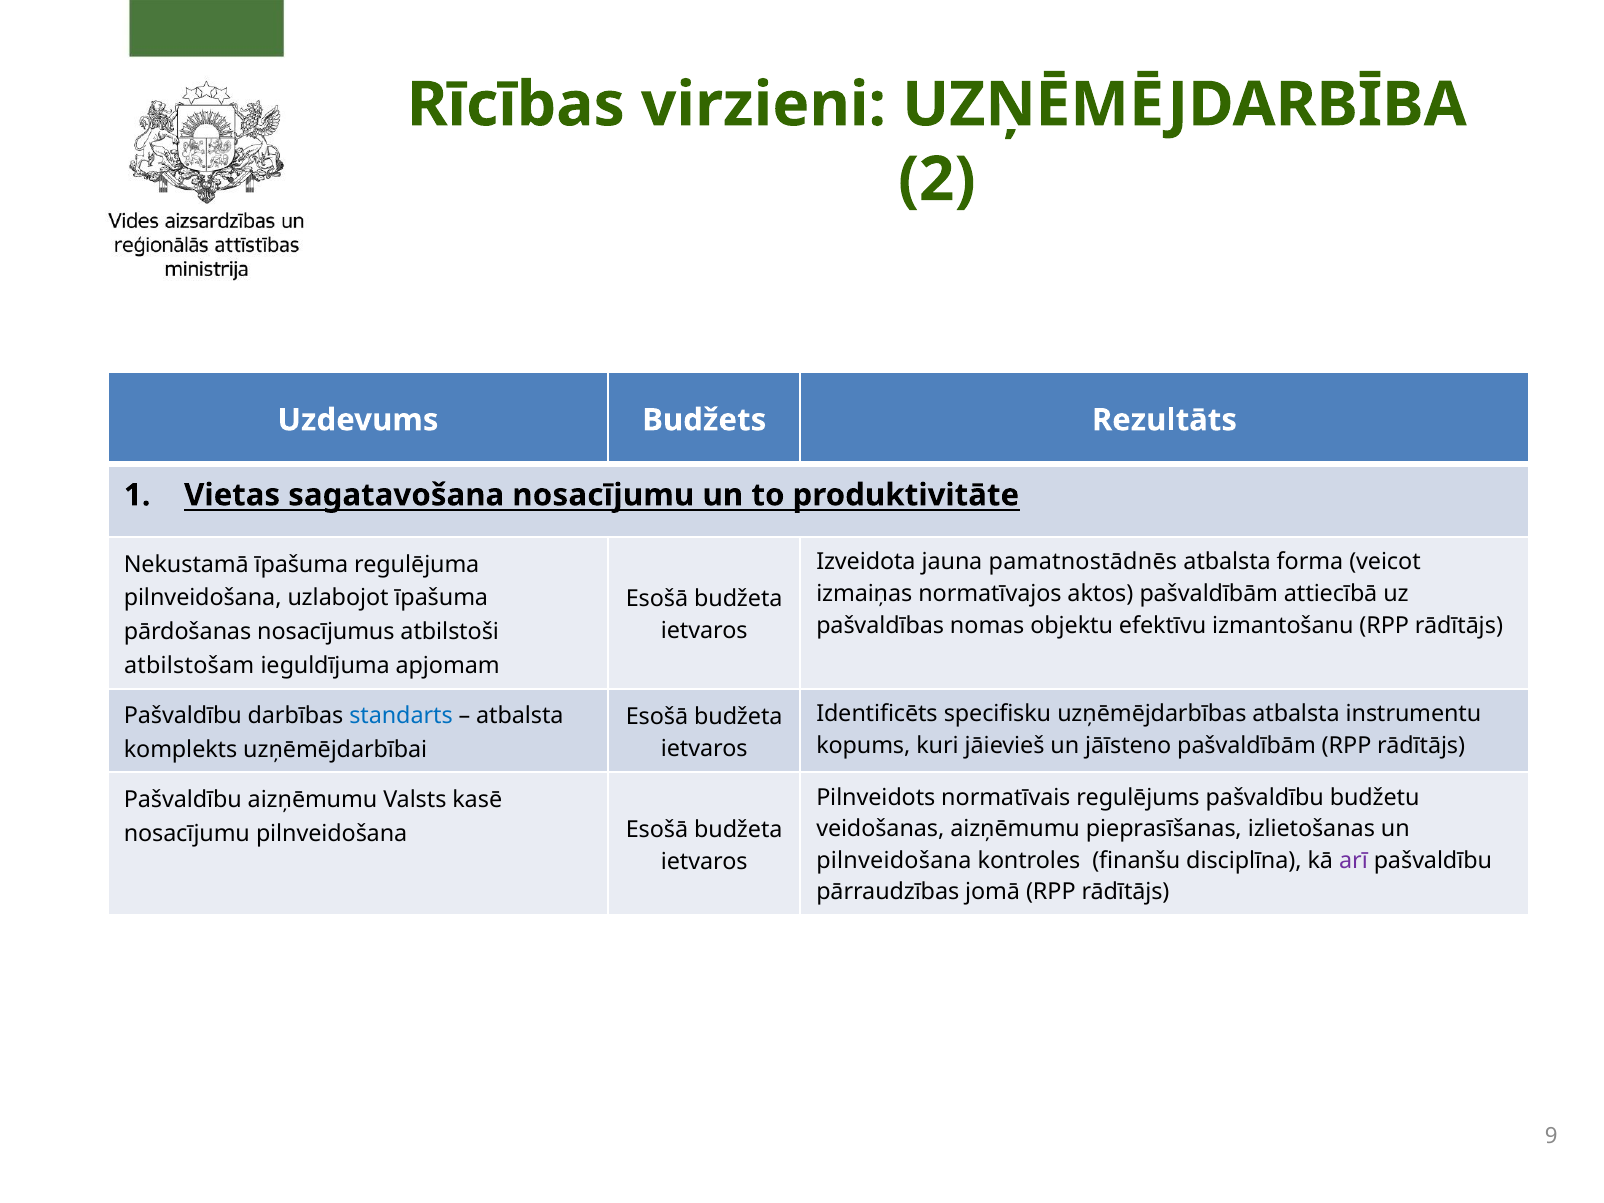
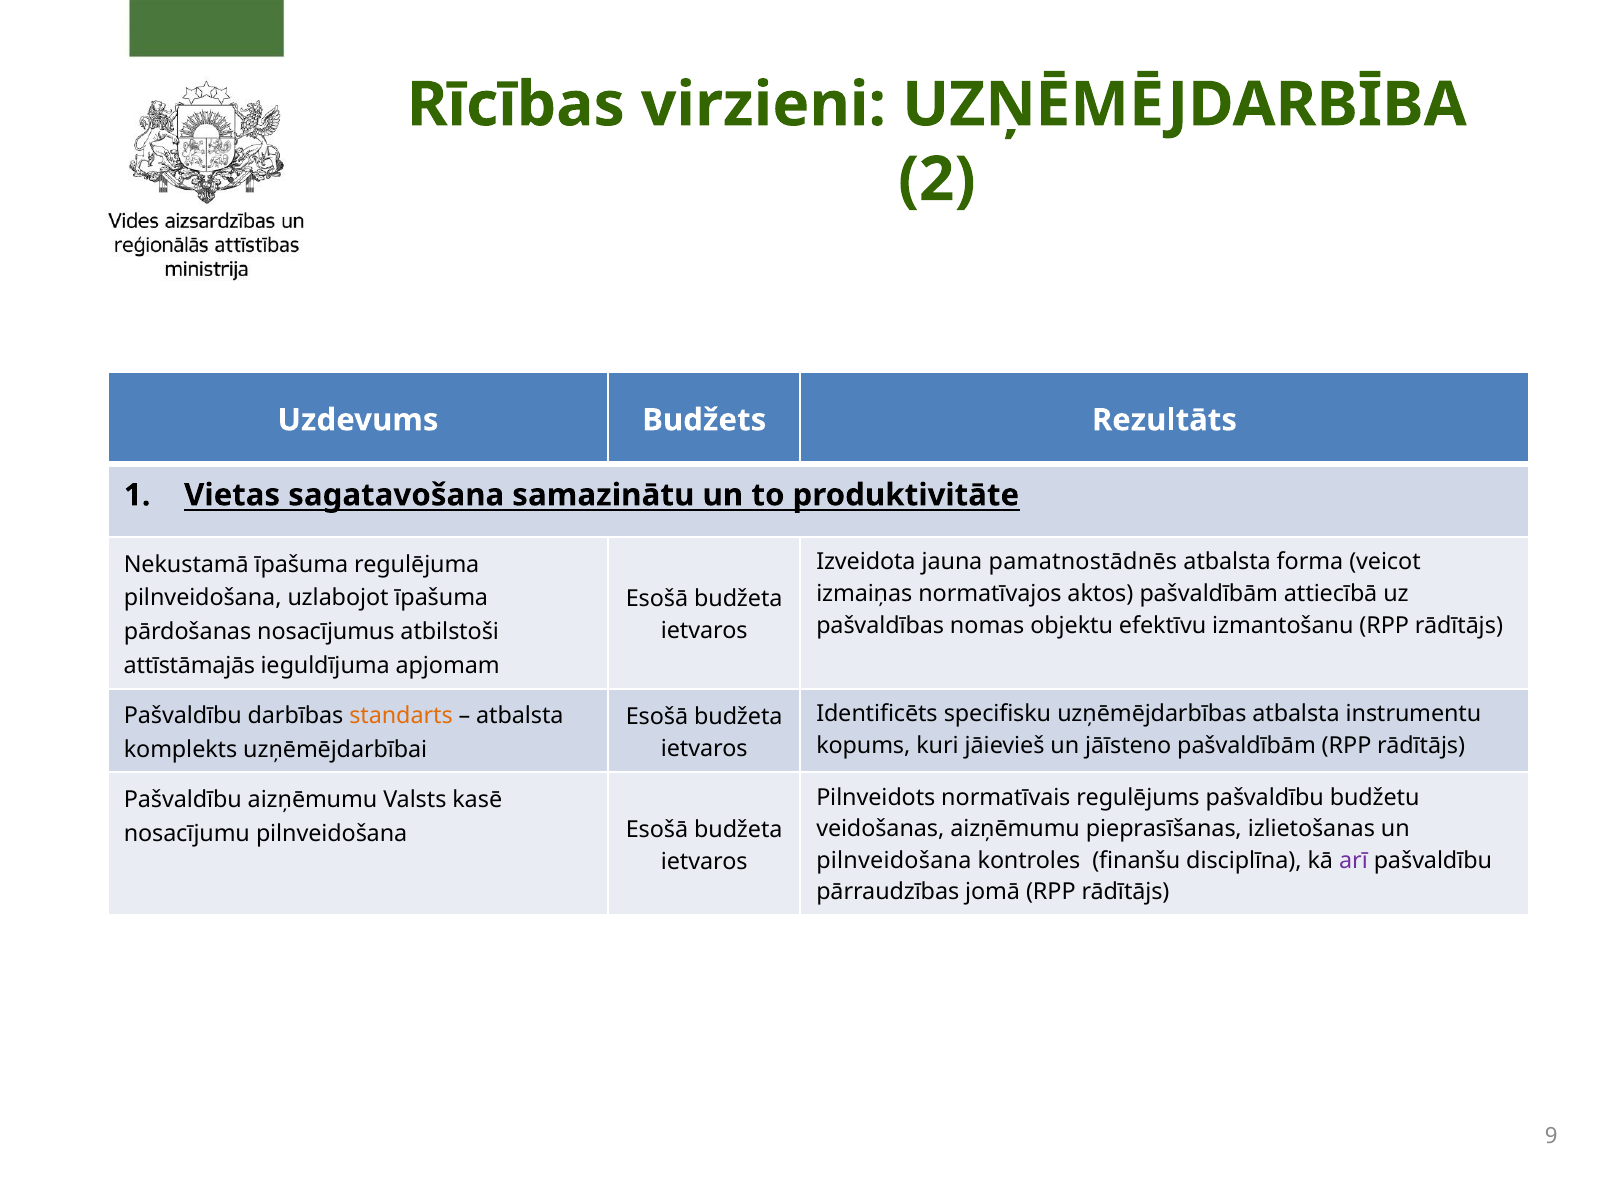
sagatavošana nosacījumu: nosacījumu -> samazinātu (603, 495)
atbilstošam: atbilstošam -> attīstāmajās (189, 666)
standarts colour: blue -> orange (401, 716)
